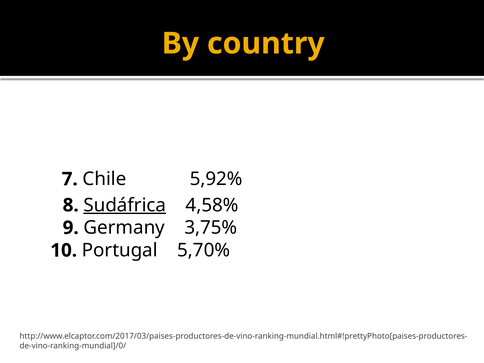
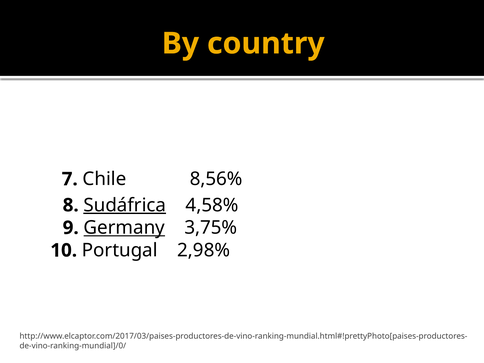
5,92%: 5,92% -> 8,56% (216, 179)
Germany underline: none -> present (124, 228)
5,70%: 5,70% -> 2,98% (204, 250)
